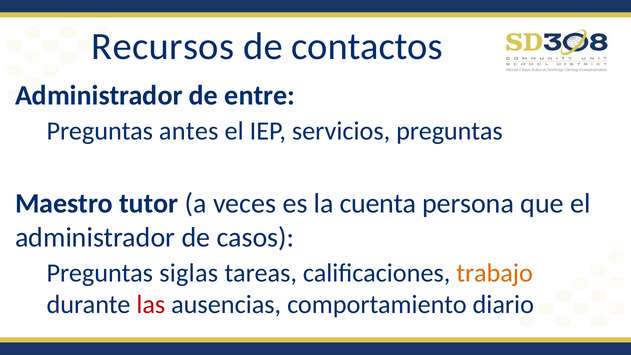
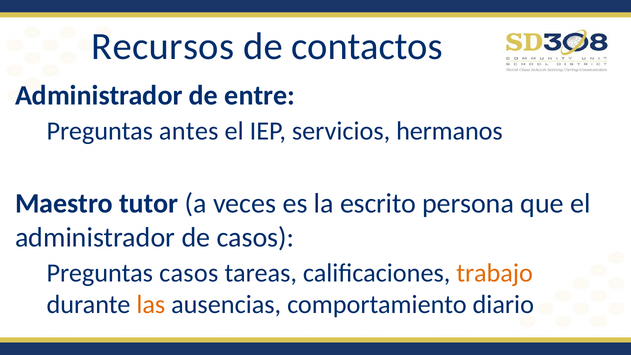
servicios preguntas: preguntas -> hermanos (449, 131)
cuenta: cuenta -> escrito (378, 204)
Preguntas siglas: siglas -> casos (189, 273)
las colour: red -> orange (151, 305)
